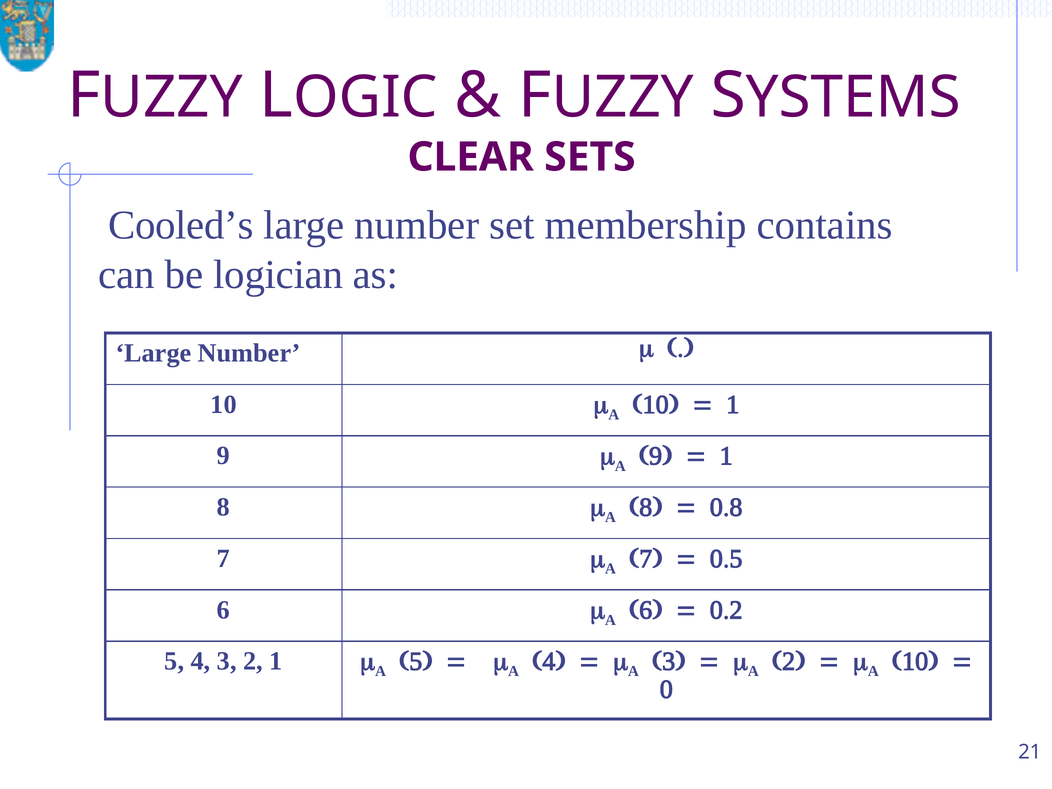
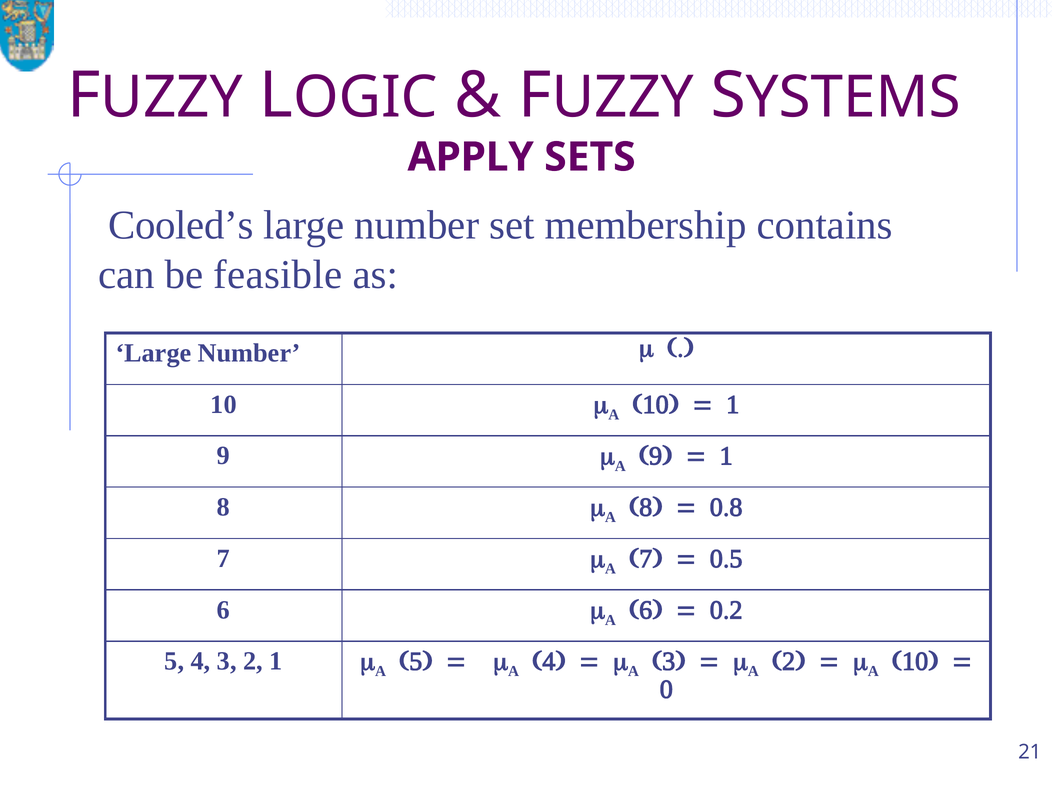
CLEAR: CLEAR -> APPLY (471, 157)
logician: logician -> feasible (278, 275)
